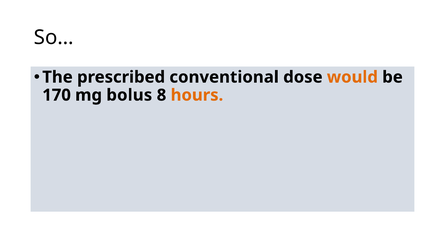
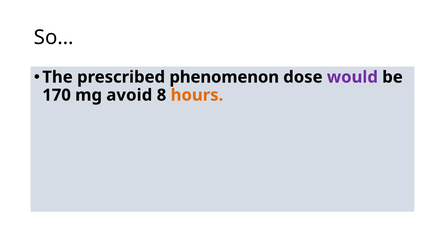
conventional: conventional -> phenomenon (224, 77)
would colour: orange -> purple (352, 77)
bolus: bolus -> avoid (129, 95)
